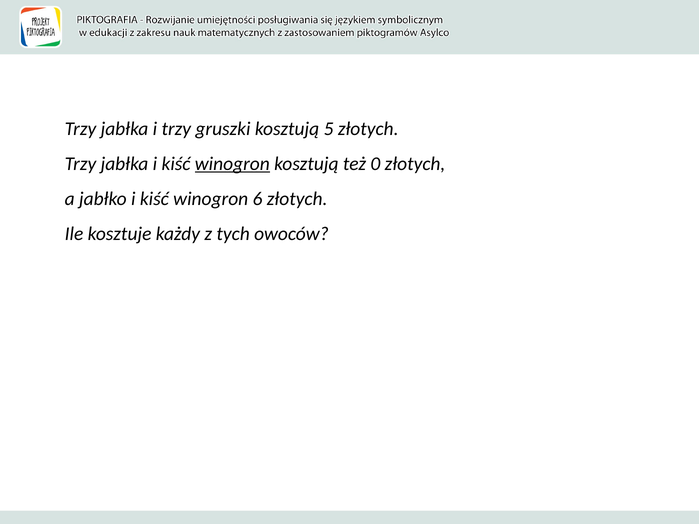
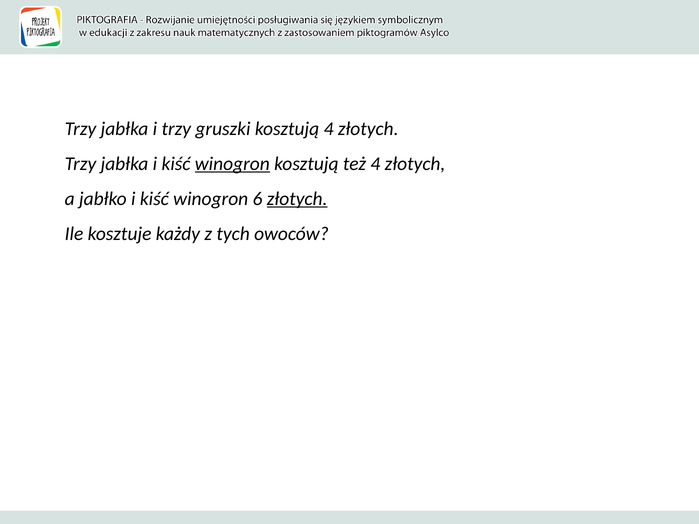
kosztują 5: 5 -> 4 (329, 129)
też 0: 0 -> 4 (375, 164)
złotych underline: none -> present (297, 199)
